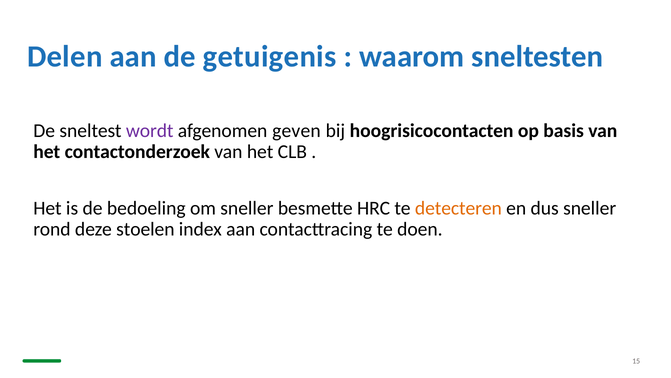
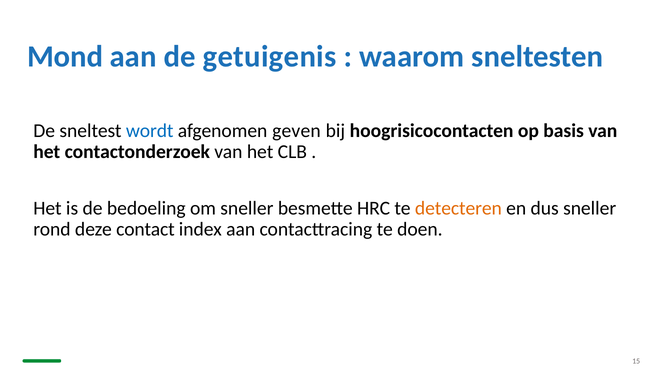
Delen: Delen -> Mond (65, 56)
wordt colour: purple -> blue (150, 130)
stoelen: stoelen -> contact (145, 229)
